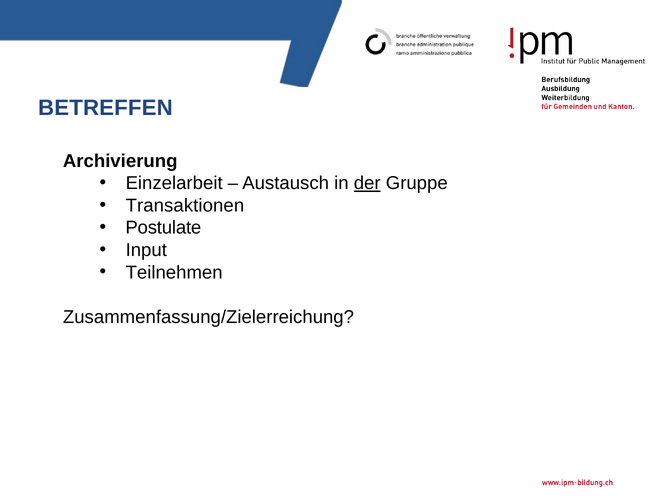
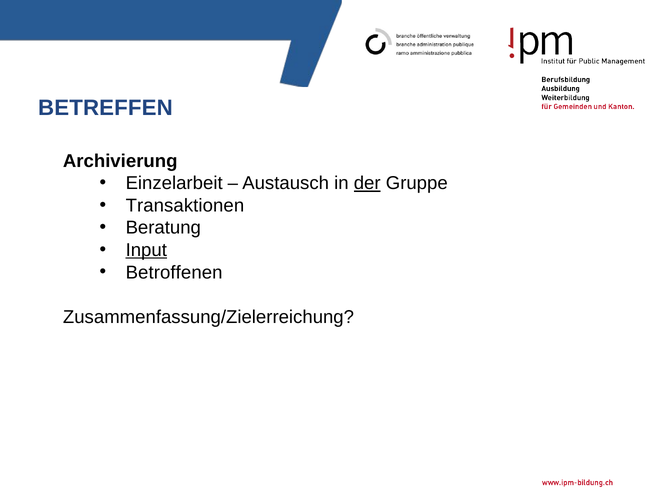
Postulate: Postulate -> Beratung (163, 228)
Input underline: none -> present (146, 250)
Teilnehmen: Teilnehmen -> Betroffenen (174, 272)
